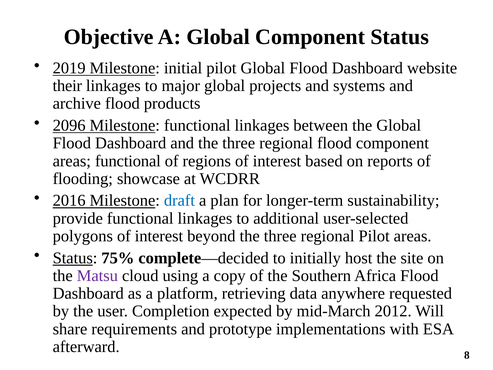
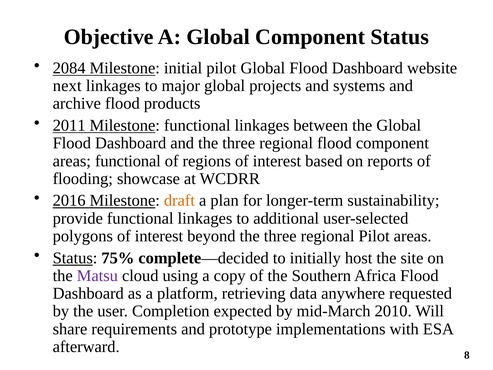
2019: 2019 -> 2084 (69, 68)
their: their -> next (67, 86)
2096: 2096 -> 2011 (69, 125)
draft colour: blue -> orange (179, 200)
2012: 2012 -> 2010 (393, 311)
